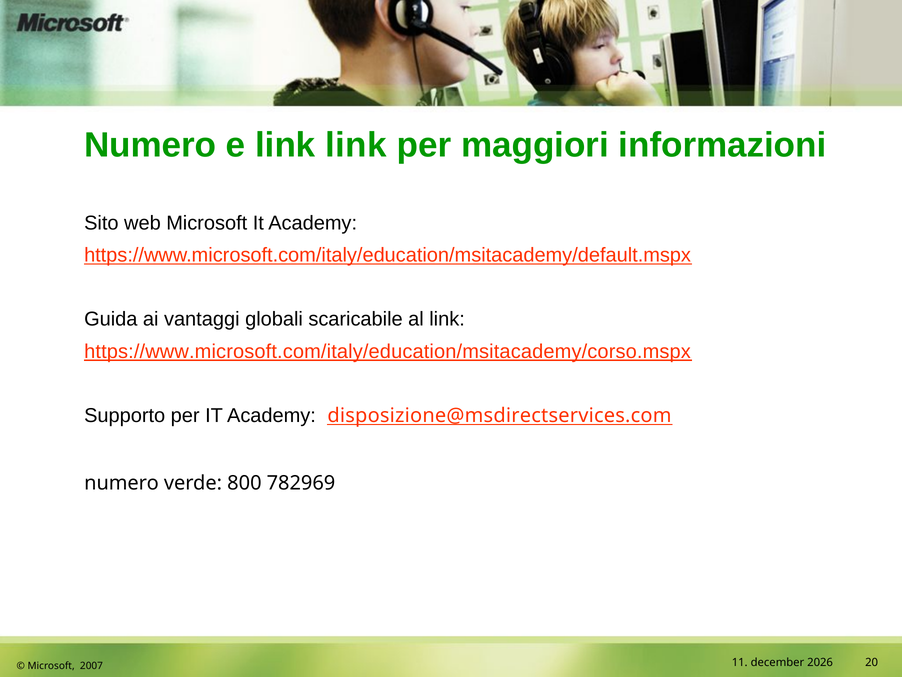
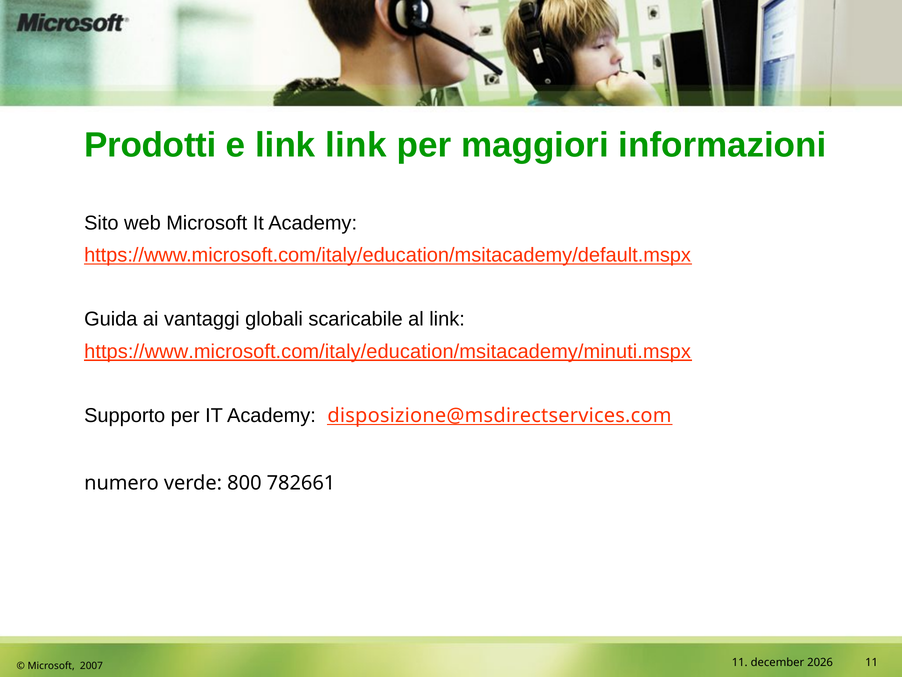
Numero: Numero -> Prodotti (150, 145)
https://www.microsoft.com/italy/education/msitacademy/corso.mspx: https://www.microsoft.com/italy/education/msitacademy/corso.mspx -> https://www.microsoft.com/italy/education/msitacademy/minuti.mspx (388, 351)
782969: 782969 -> 782661 (301, 483)
20: 20 -> 11 (872, 662)
